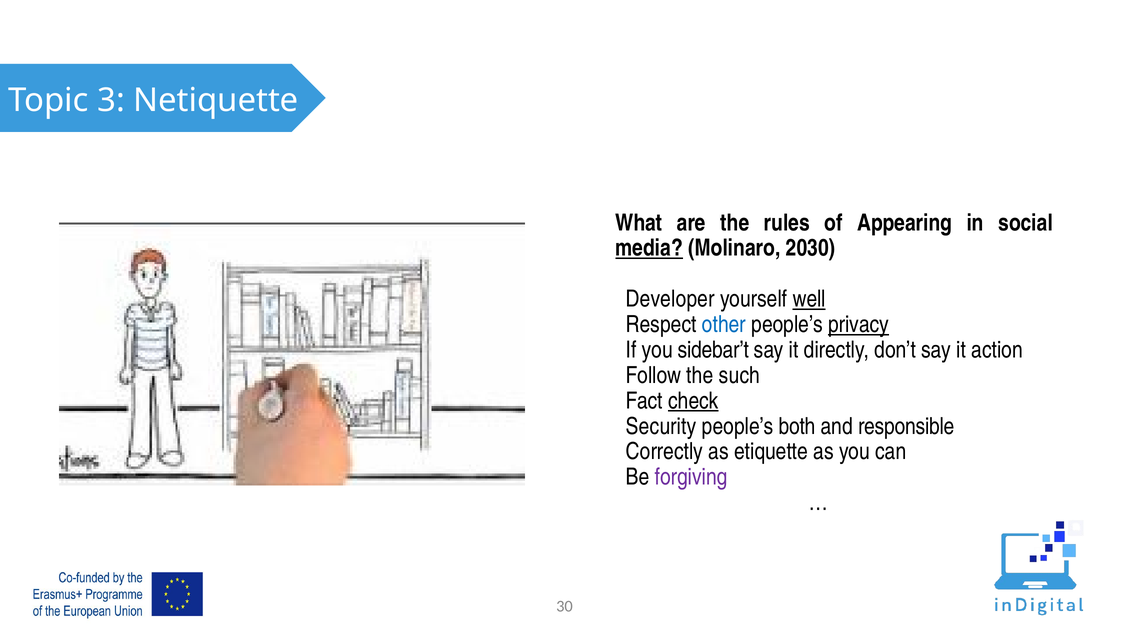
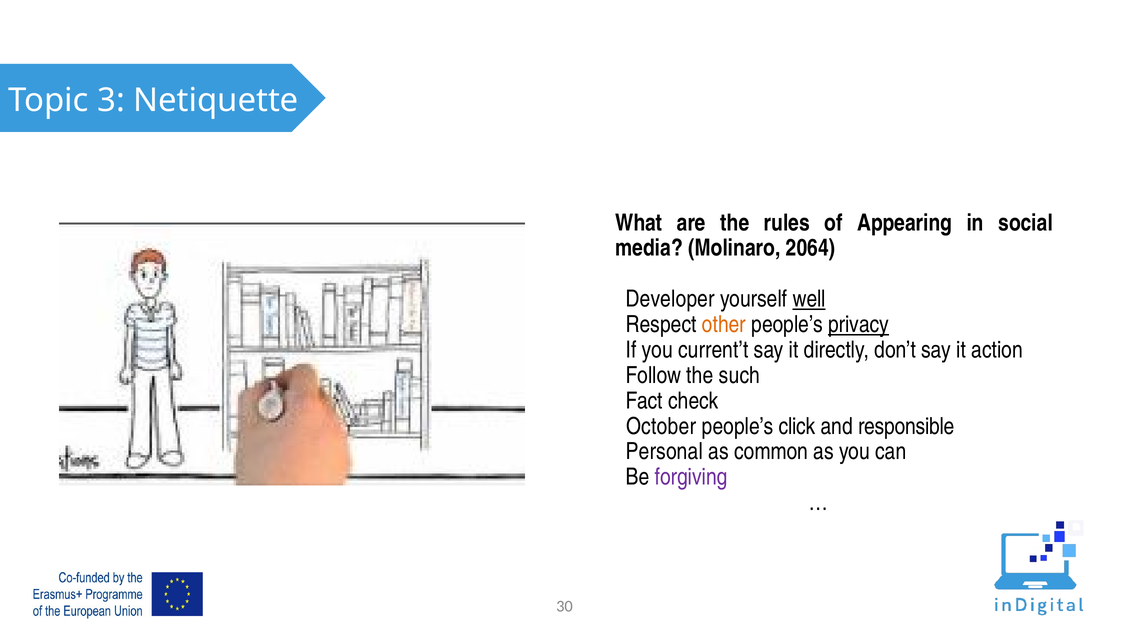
media underline: present -> none (649, 248)
2030: 2030 -> 2064 (811, 248)
other colour: blue -> orange (724, 325)
sidebar’t: sidebar’t -> current’t (713, 350)
check underline: present -> none (693, 401)
Security: Security -> October (661, 426)
both: both -> click (797, 426)
Correctly: Correctly -> Personal (664, 452)
etiquette: etiquette -> common (771, 452)
